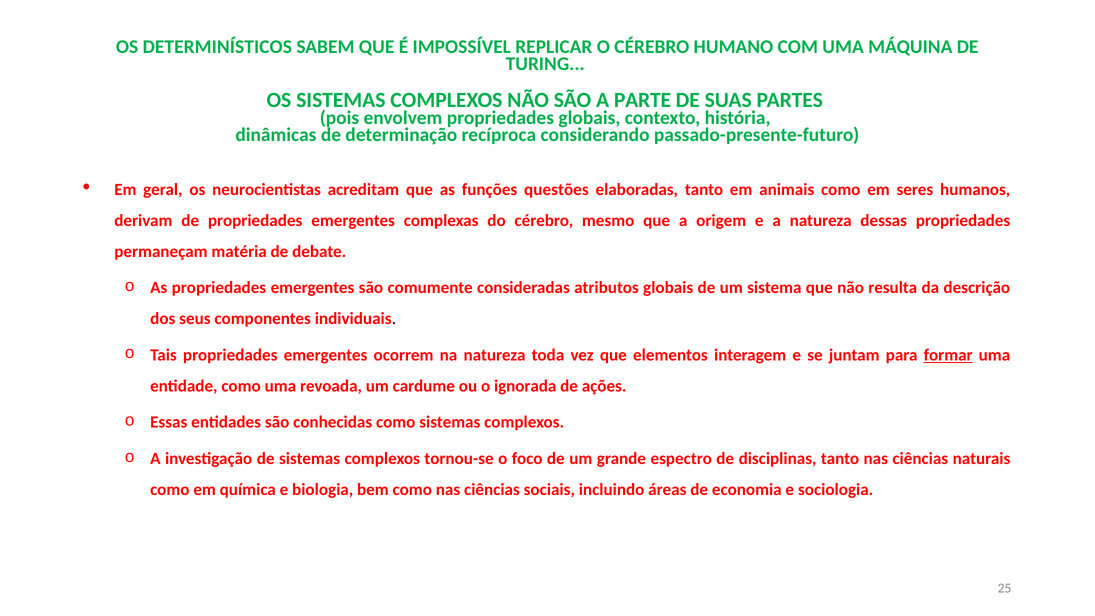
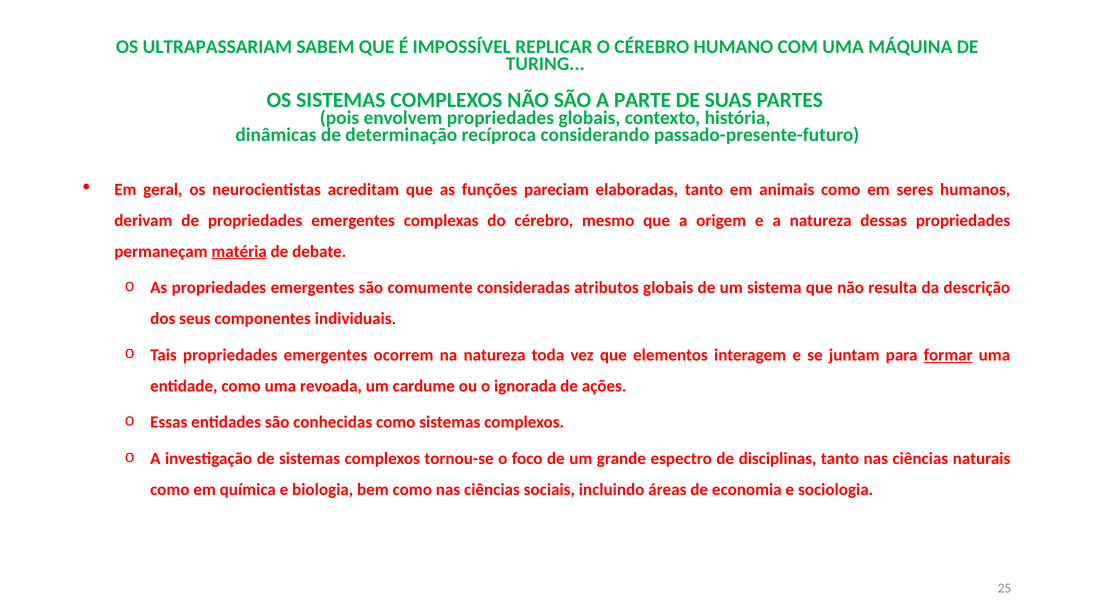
DETERMINÍSTICOS: DETERMINÍSTICOS -> ULTRAPASSARIAM (217, 47)
questões: questões -> pareciam (557, 190)
matéria underline: none -> present (239, 251)
